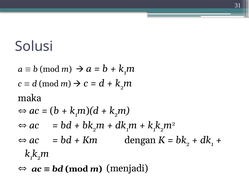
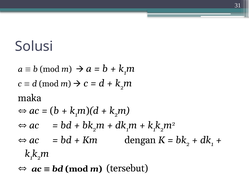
menjadi: menjadi -> tersebut (127, 169)
